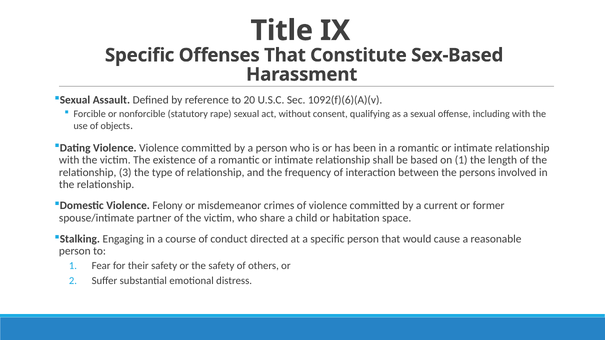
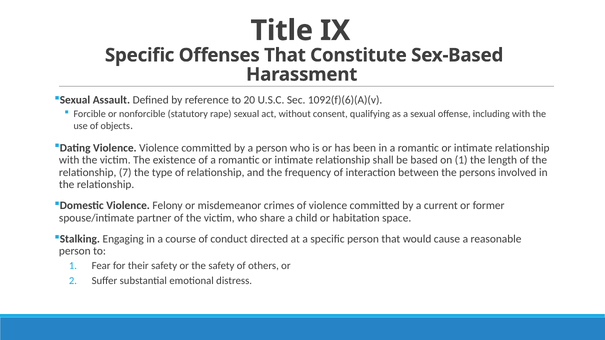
3: 3 -> 7 (125, 172)
